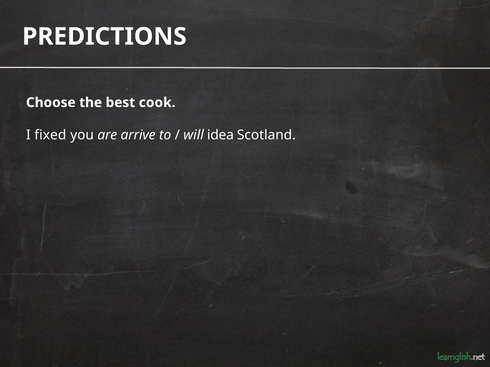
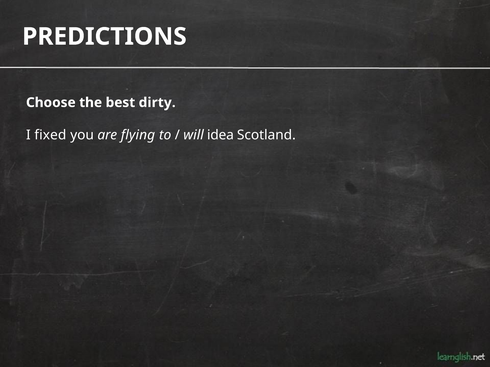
cook: cook -> dirty (157, 103)
arrive: arrive -> flying (138, 135)
